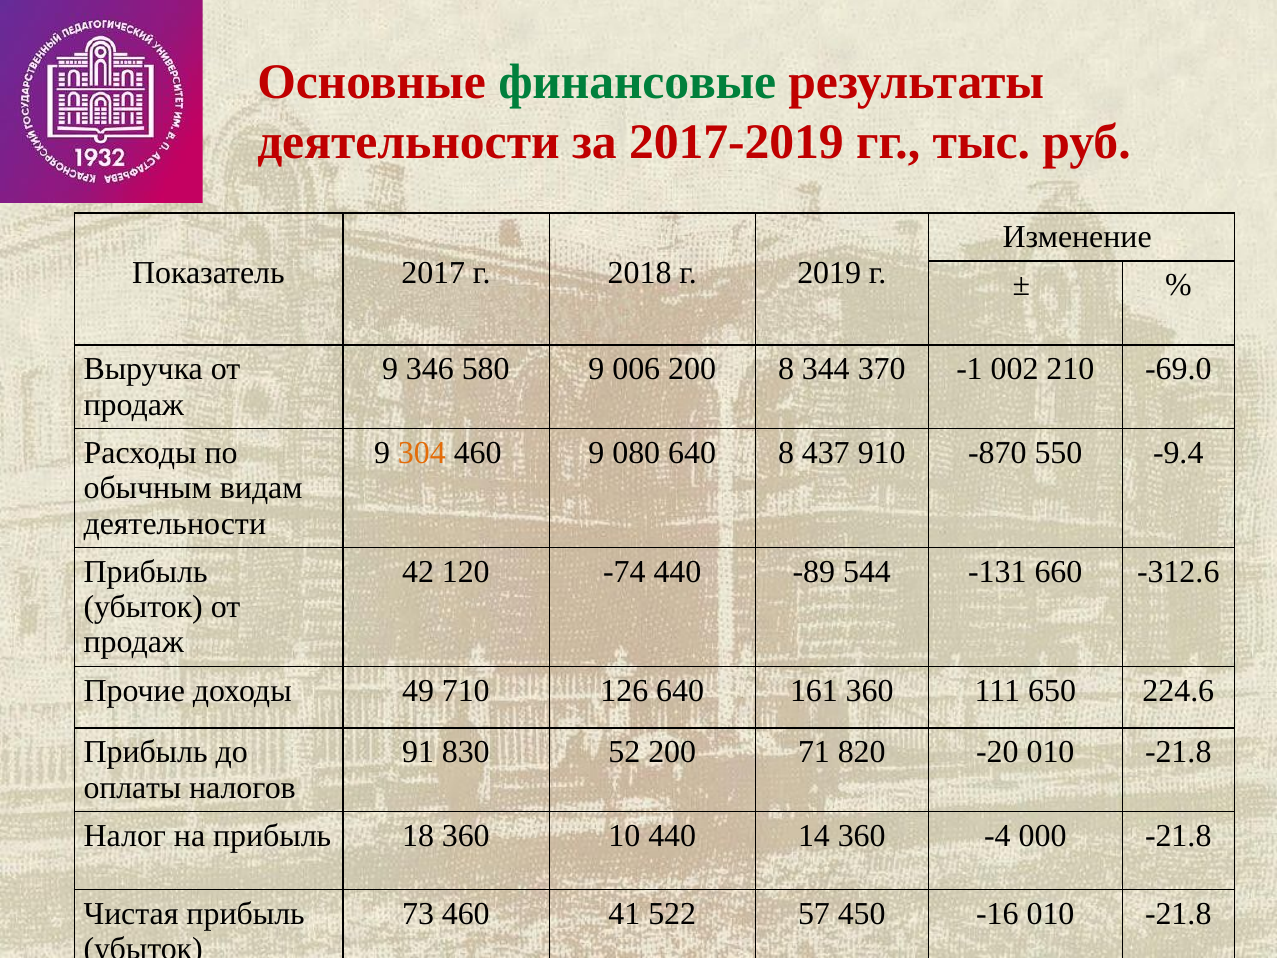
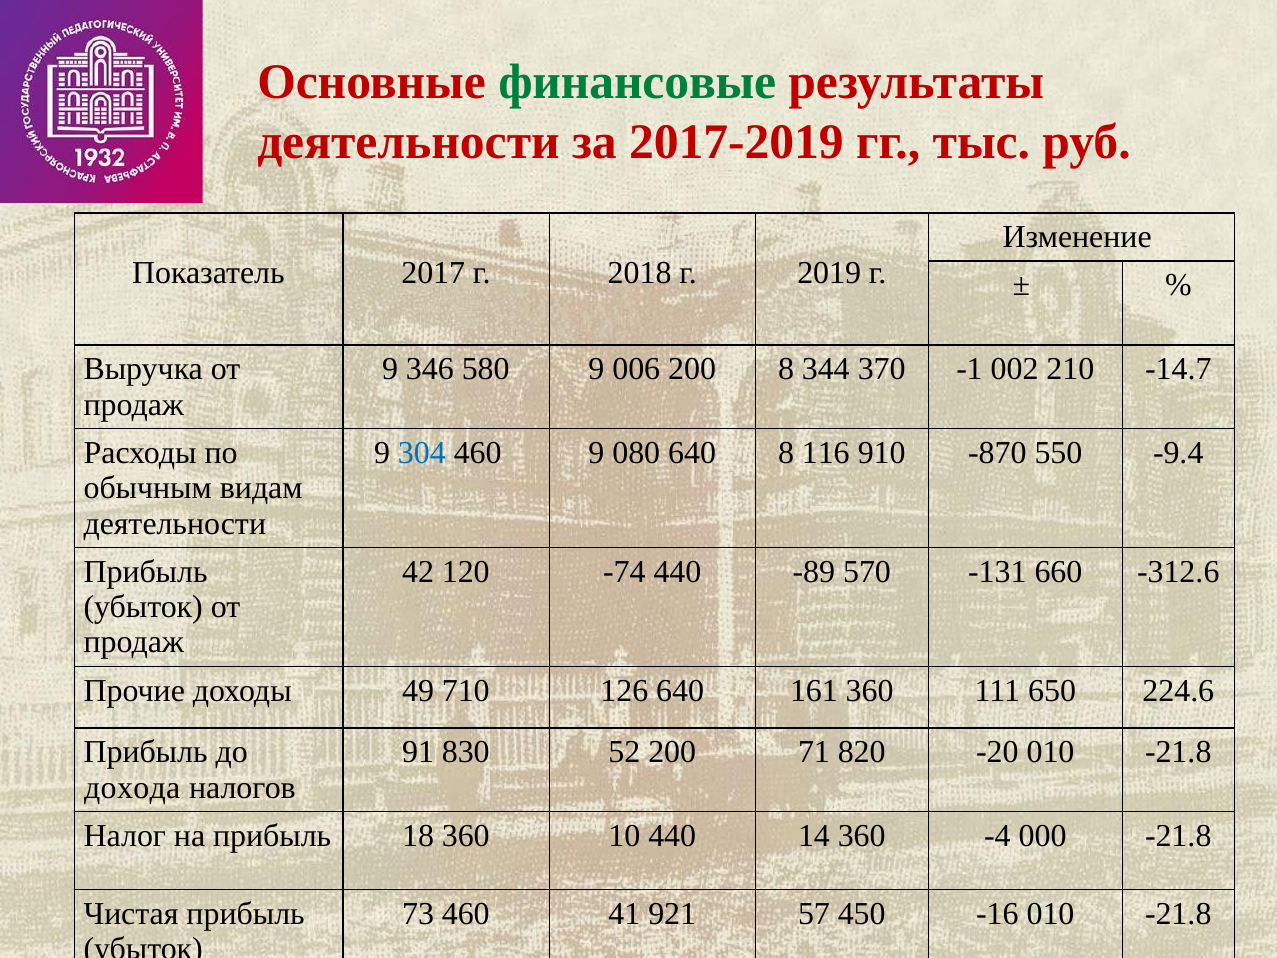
-69.0: -69.0 -> -14.7 (1178, 369)
304 colour: orange -> blue (422, 453)
437: 437 -> 116 (826, 453)
544: 544 -> 570 (867, 572)
оплаты: оплаты -> дохода (132, 788)
522: 522 -> 921 (672, 914)
